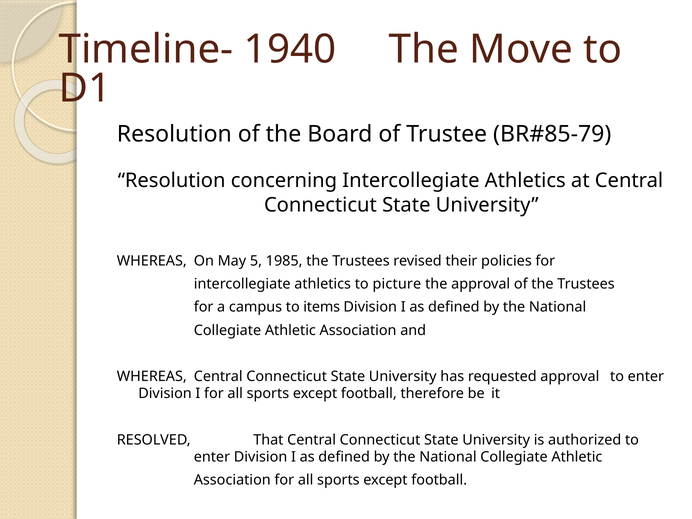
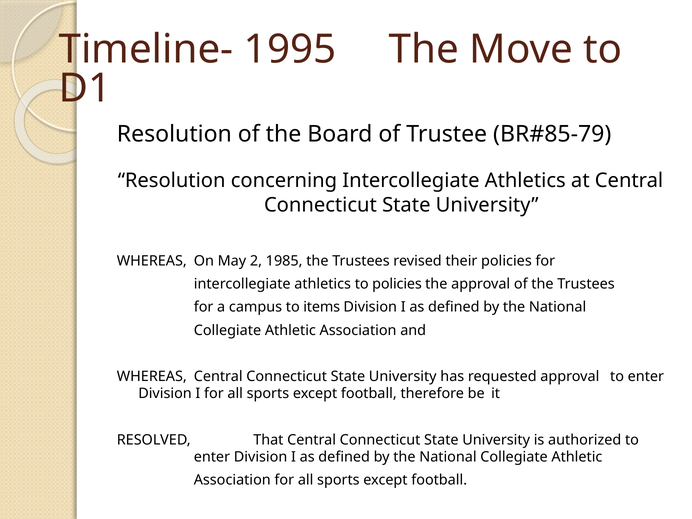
1940: 1940 -> 1995 (290, 50)
5: 5 -> 2 (256, 261)
to picture: picture -> policies (397, 284)
